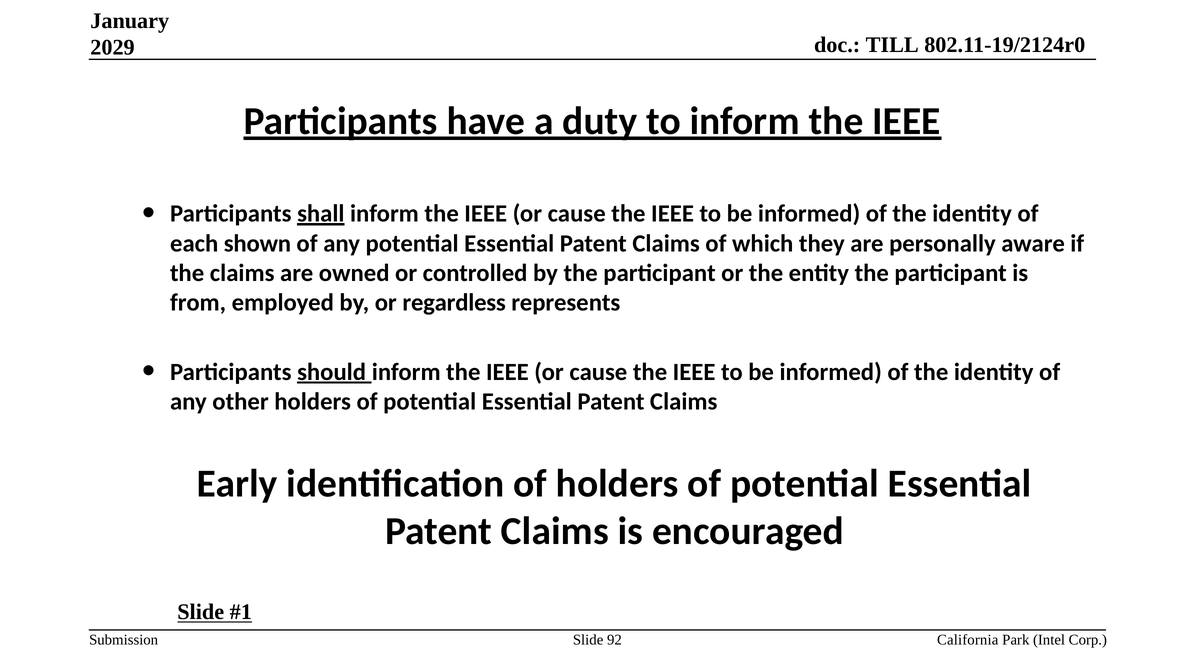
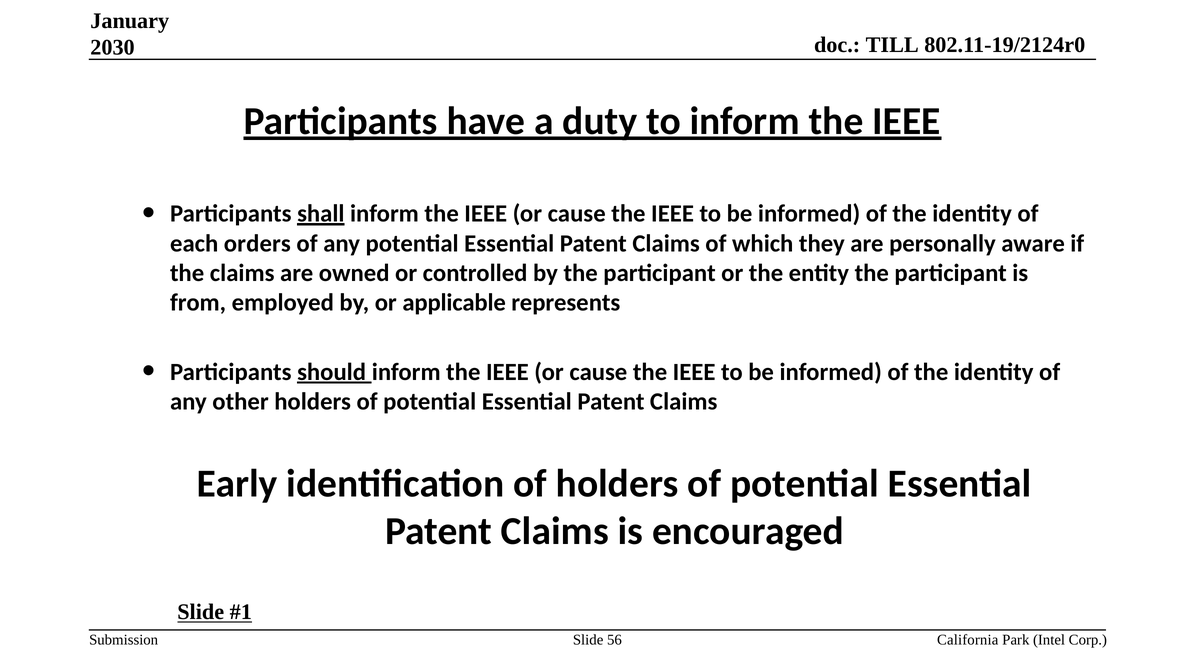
2029: 2029 -> 2030 (113, 47)
shown: shown -> orders (257, 243)
regardless: regardless -> applicable (454, 302)
92: 92 -> 56 (614, 639)
